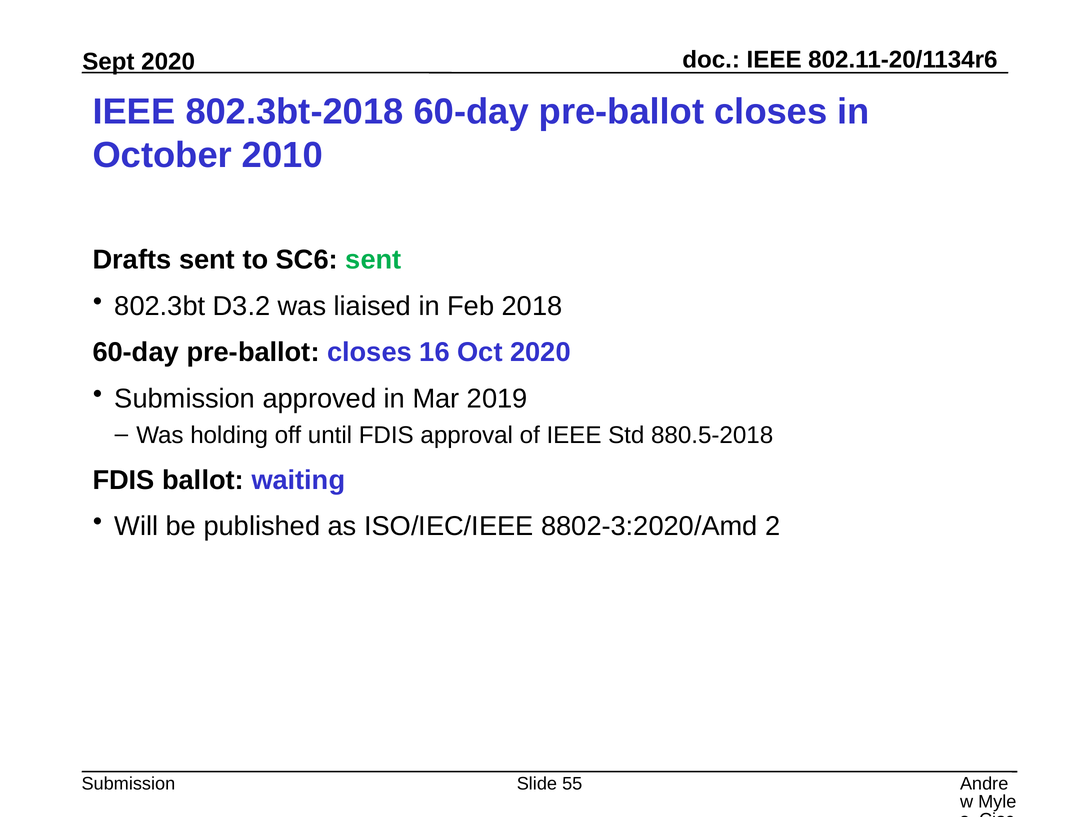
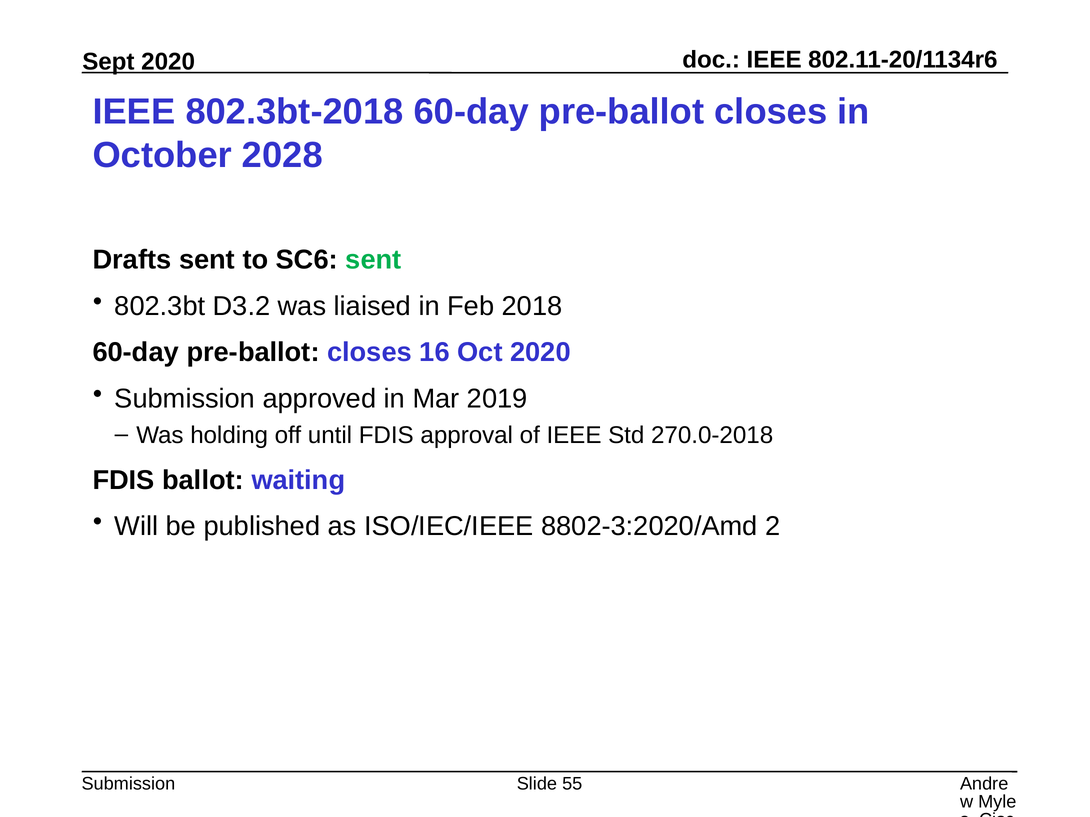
2010: 2010 -> 2028 (282, 155)
880.5-2018: 880.5-2018 -> 270.0-2018 (712, 436)
